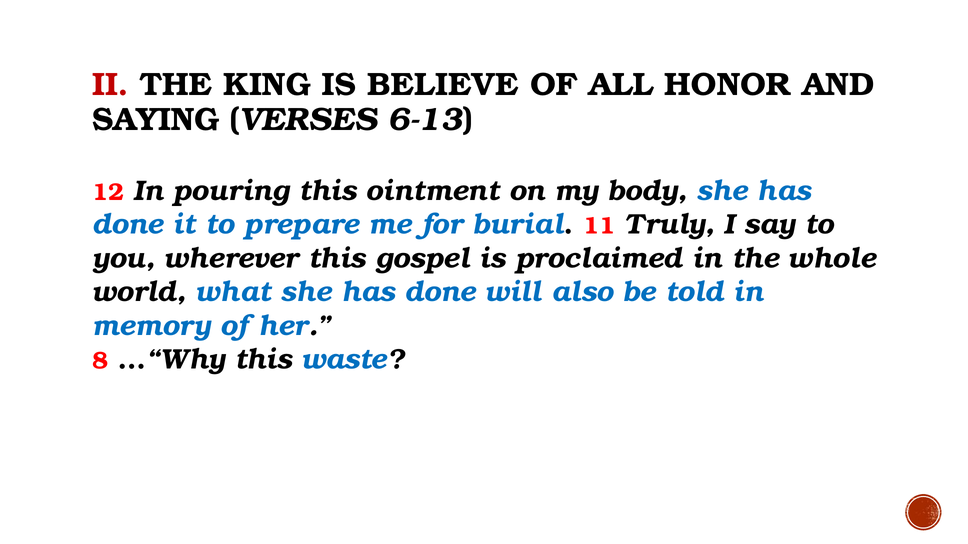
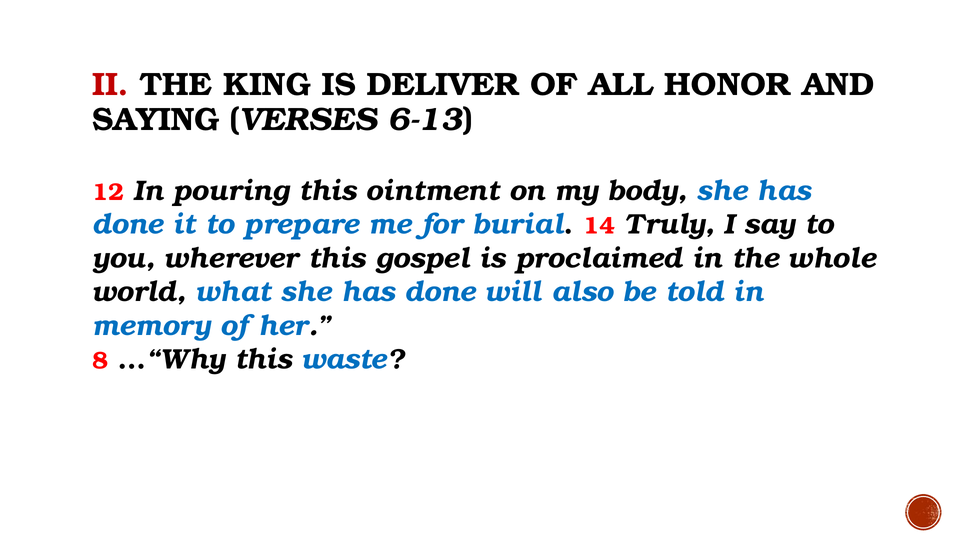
BELIEVE: BELIEVE -> DELIVER (443, 85)
11: 11 -> 14 (599, 226)
